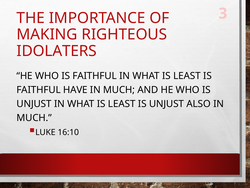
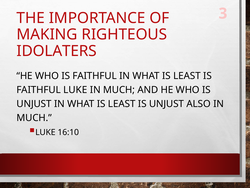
FAITHFUL HAVE: HAVE -> LUKE (75, 90)
